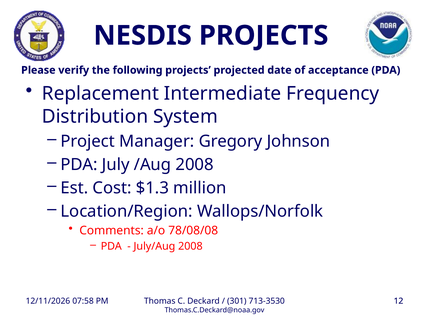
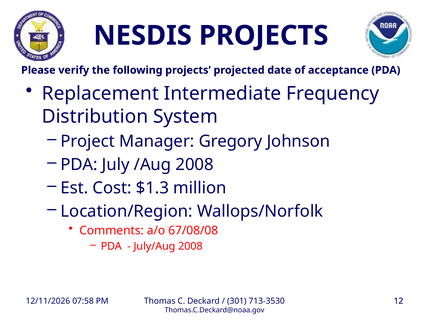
78/08/08: 78/08/08 -> 67/08/08 (193, 230)
